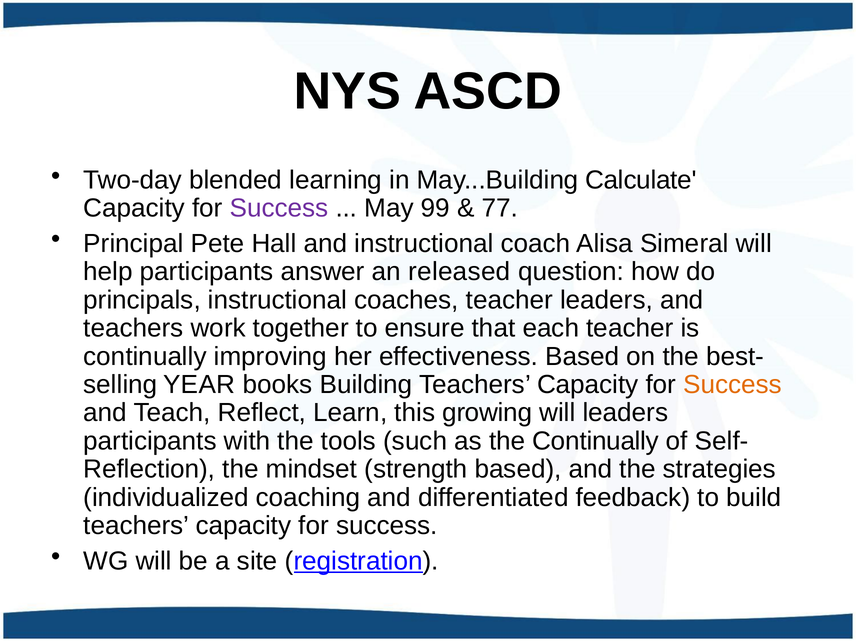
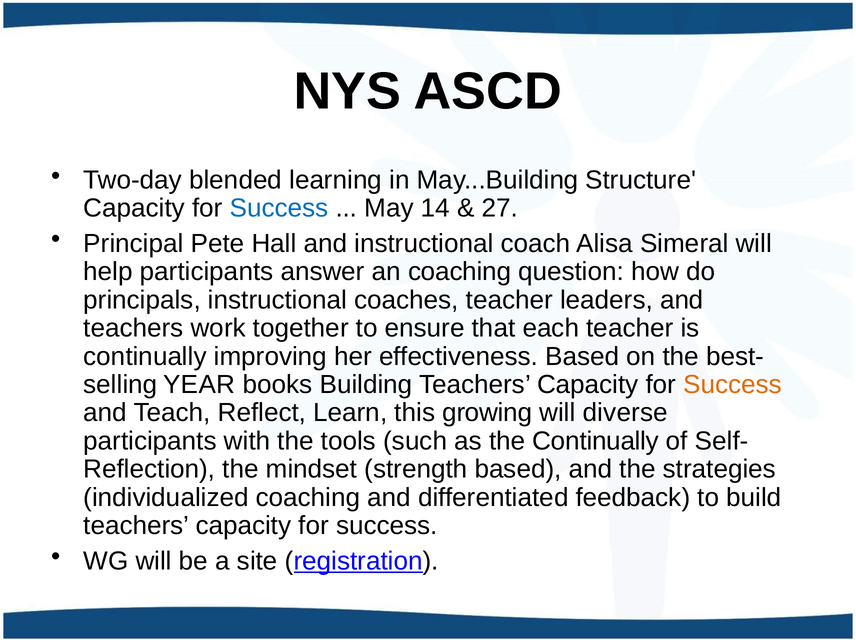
Calculate: Calculate -> Structure (641, 180)
Success colour: purple -> blue (279, 208)
99: 99 -> 14 (435, 208)
77: 77 -> 27 (500, 208)
an released: released -> coaching (460, 272)
will leaders: leaders -> diverse (625, 413)
